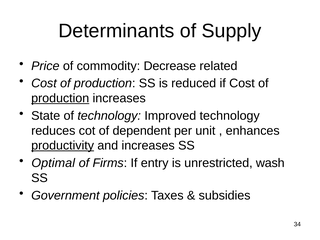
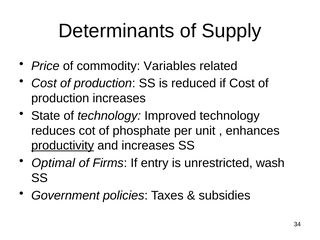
Decrease: Decrease -> Variables (170, 66)
production underline: present -> none (60, 98)
dependent: dependent -> phosphate (142, 131)
